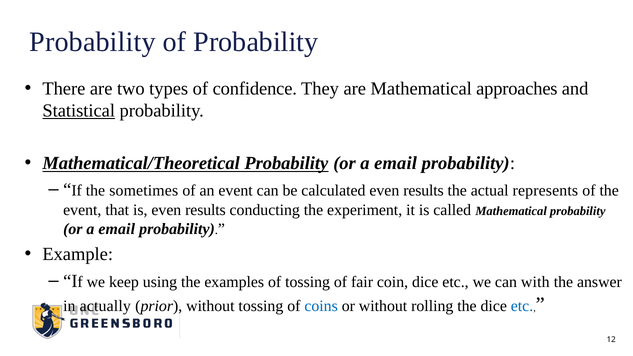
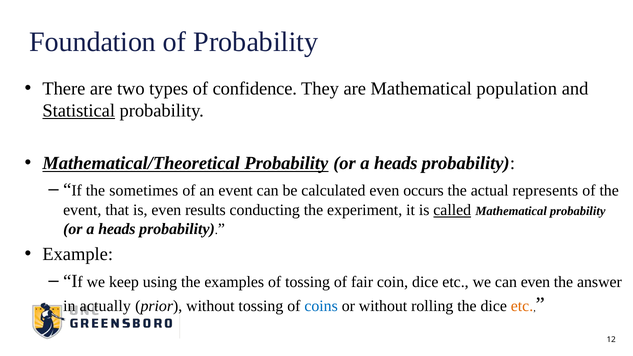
Probability: Probability -> Foundation (93, 42)
approaches: approaches -> population (517, 88)
email: email -> heads (396, 163)
calculated even results: results -> occurs (424, 191)
called underline: none -> present (452, 210)
email: email -> heads (117, 229)
can with: with -> even (535, 282)
etc colour: blue -> orange (522, 306)
